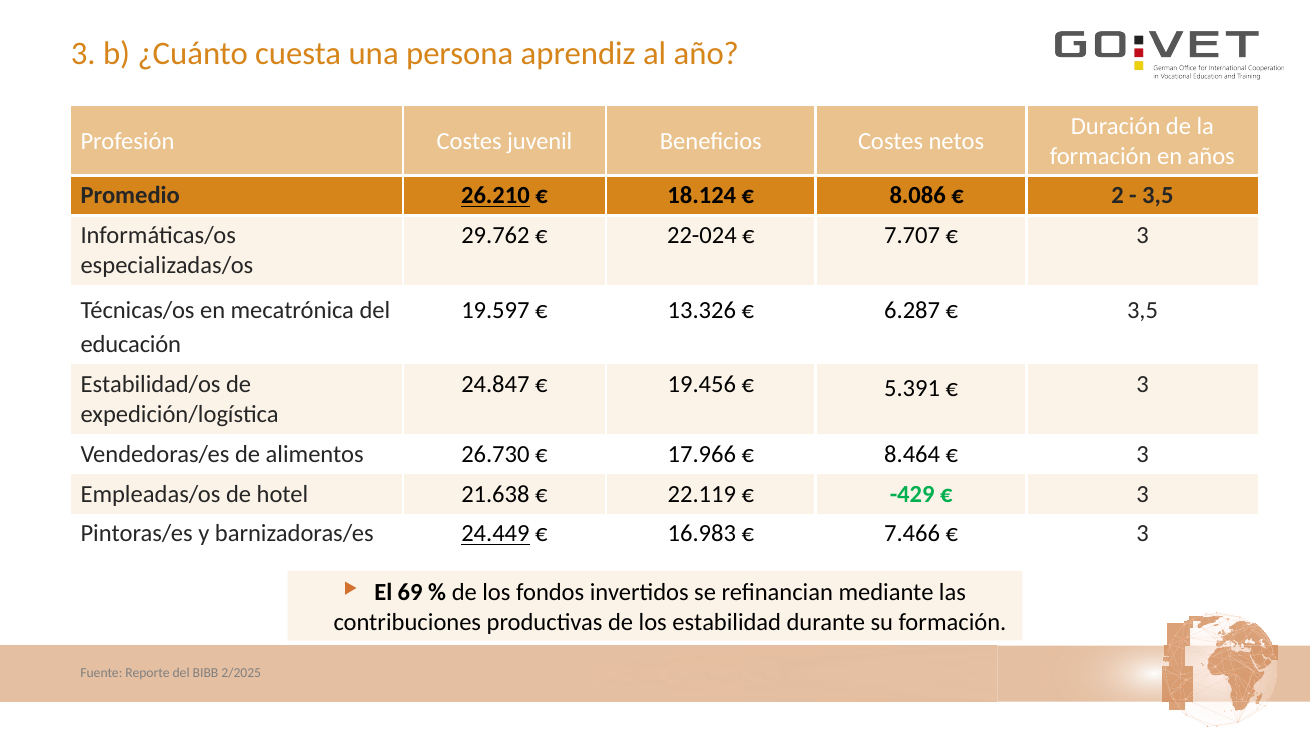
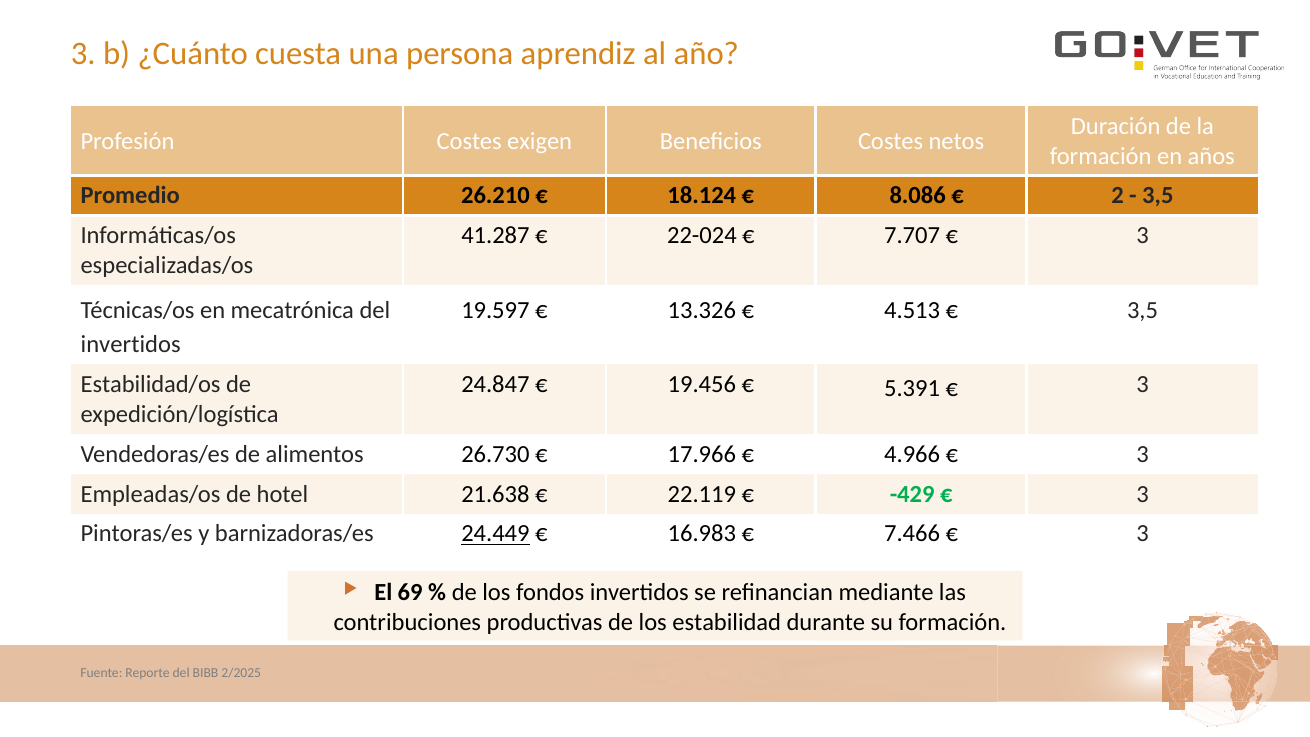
juvenil: juvenil -> exigen (540, 141)
26.210 underline: present -> none (495, 196)
29.762: 29.762 -> 41.287 (495, 236)
6.287: 6.287 -> 4.513 (912, 310)
educación: educación -> invertidos (131, 344)
8.464: 8.464 -> 4.966 (912, 454)
